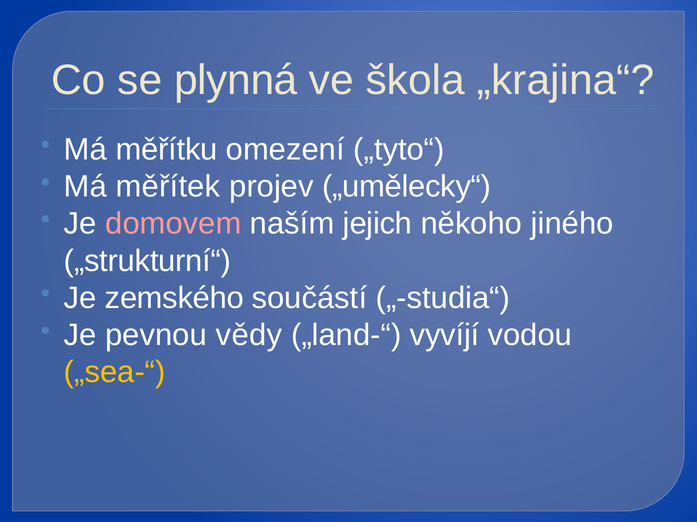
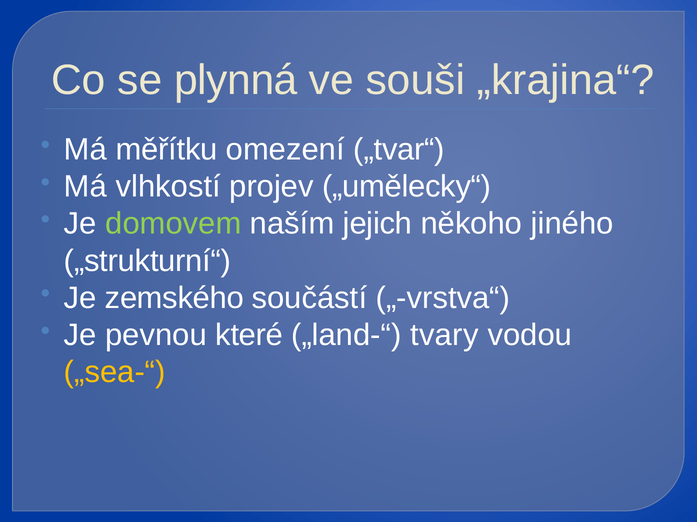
škola: škola -> souši (415, 80)
„tyto“: „tyto“ -> „tvar“ (399, 150)
měřítek: měřítek -> vlhkostí (168, 187)
domovem colour: pink -> light green (173, 224)
„-studia“: „-studia“ -> „-vrstva“ (443, 298)
vědy: vědy -> které (249, 336)
vyvíjí: vyvíjí -> tvary (444, 336)
